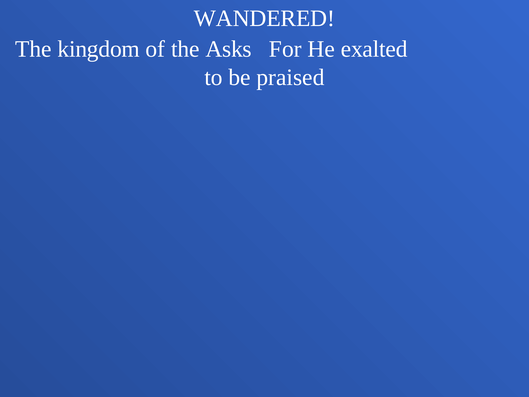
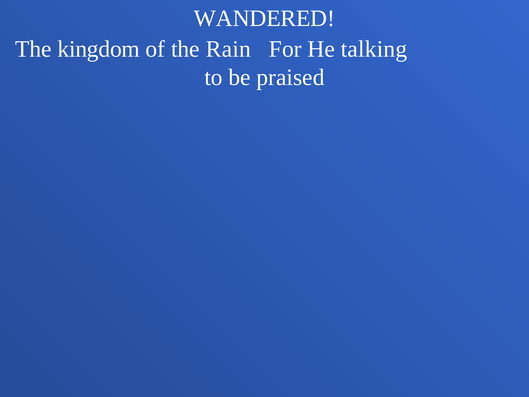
Asks: Asks -> Rain (228, 49)
exalted: exalted -> talking (374, 49)
